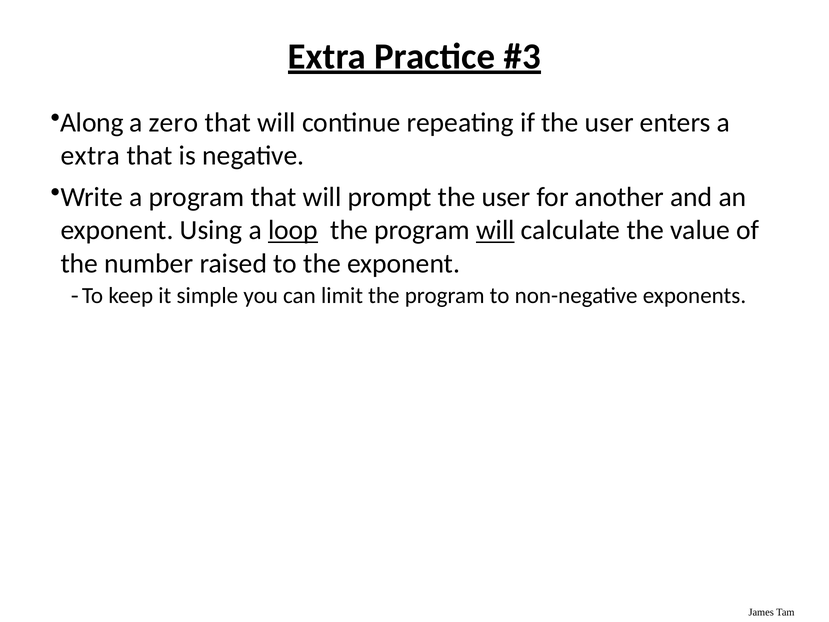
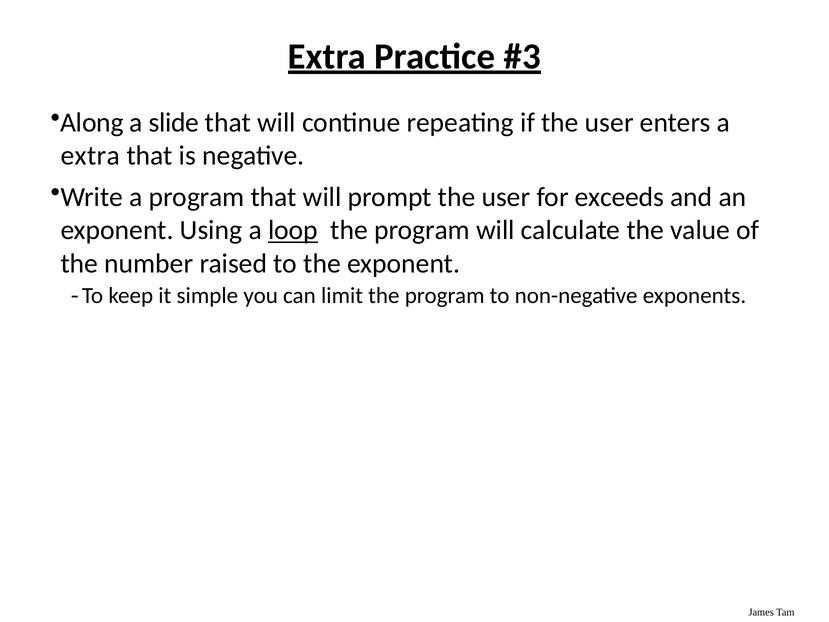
zero: zero -> slide (174, 122)
another: another -> exceeds (619, 197)
will underline: present -> none (495, 230)
